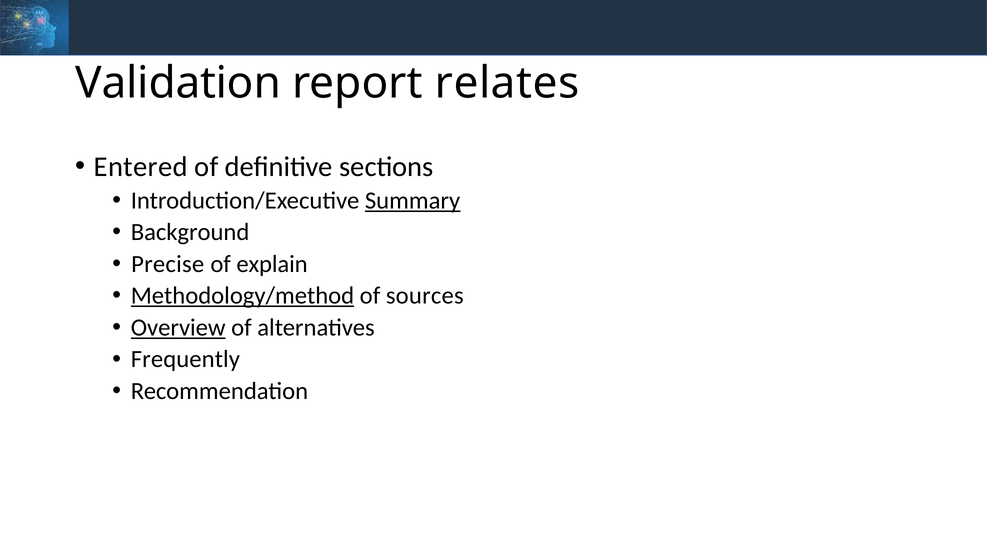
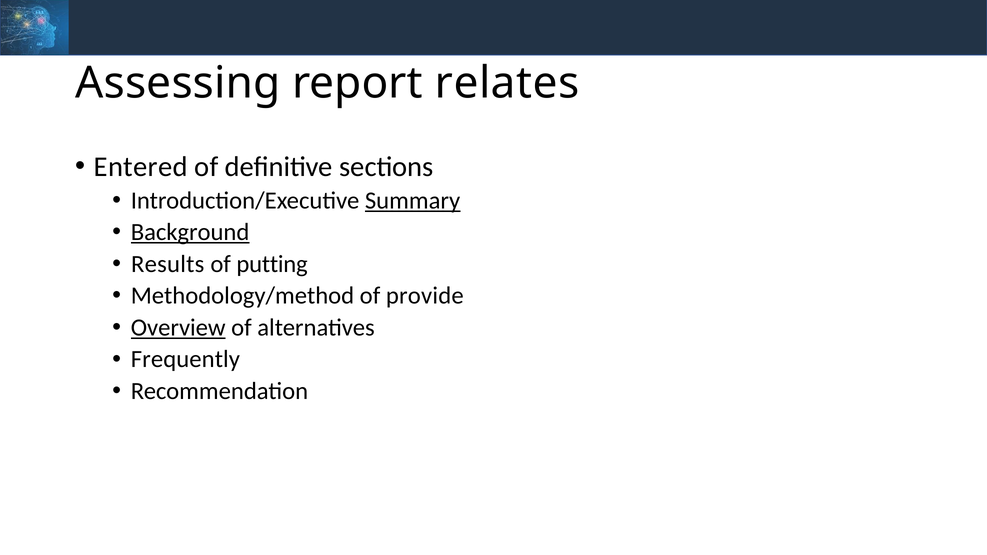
Validation: Validation -> Assessing (178, 83)
Background underline: none -> present (190, 232)
Precise: Precise -> Results (168, 264)
explain: explain -> putting (272, 264)
Methodology/method underline: present -> none (242, 296)
sources: sources -> provide (425, 296)
